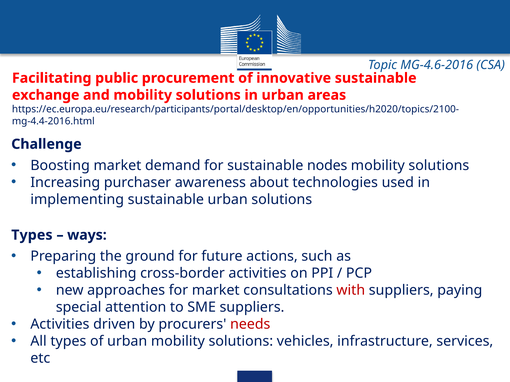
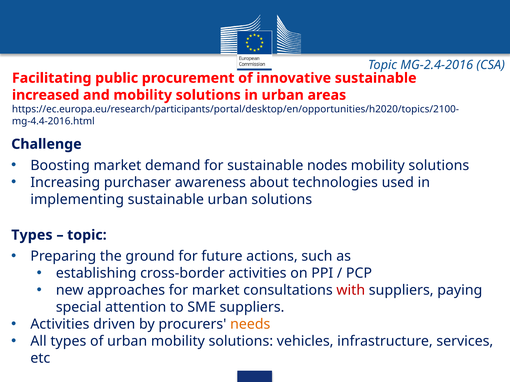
MG-4.6-2016: MG-4.6-2016 -> MG-2.4-2016 (437, 65)
exchange: exchange -> increased (46, 95)
ways: ways -> topic (87, 235)
needs colour: red -> orange (250, 325)
